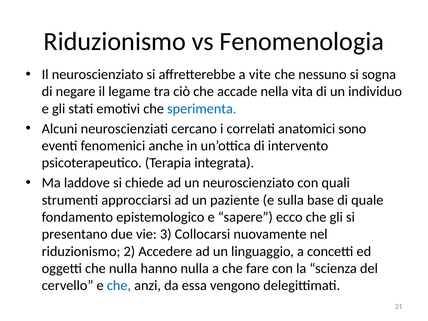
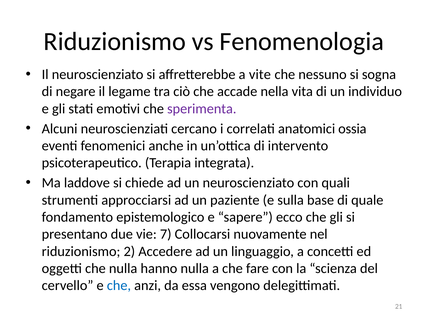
sperimenta colour: blue -> purple (202, 109)
sono: sono -> ossia (352, 129)
3: 3 -> 7 (166, 234)
